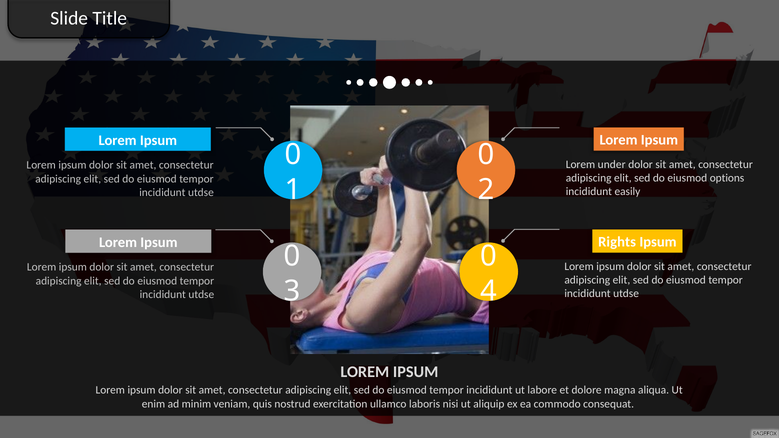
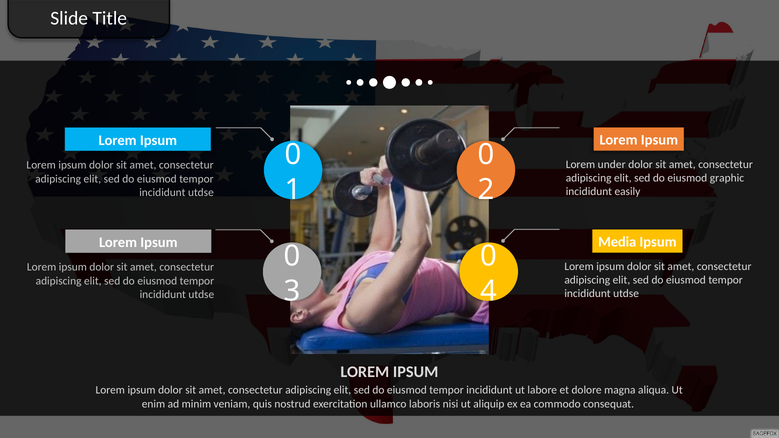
options: options -> graphic (727, 178)
Rights: Rights -> Media (617, 242)
